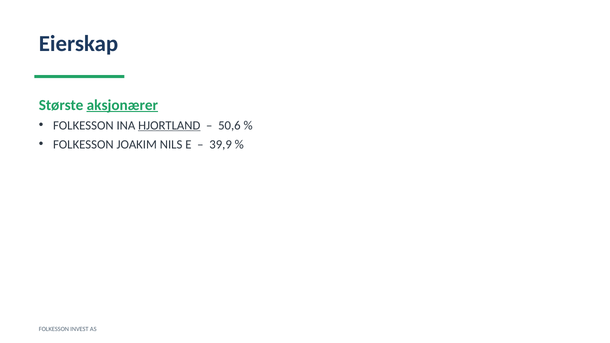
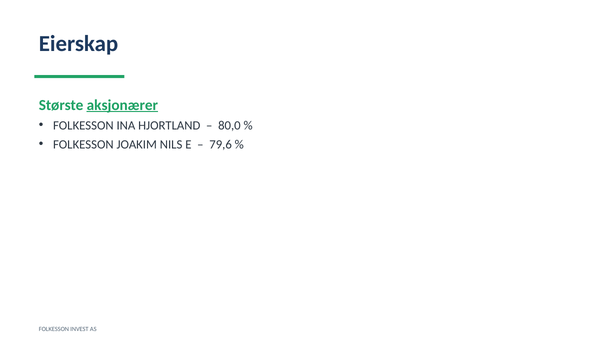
HJORTLAND underline: present -> none (169, 125)
50,6: 50,6 -> 80,0 (229, 125)
39,9: 39,9 -> 79,6 (221, 145)
